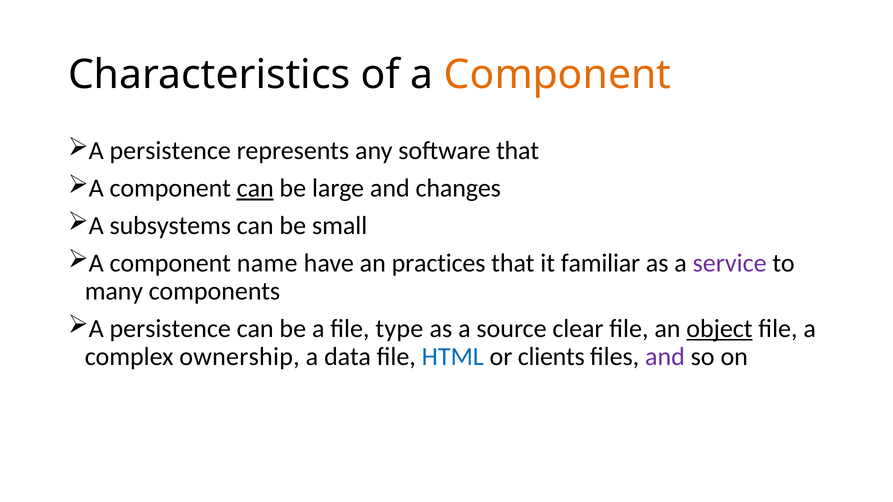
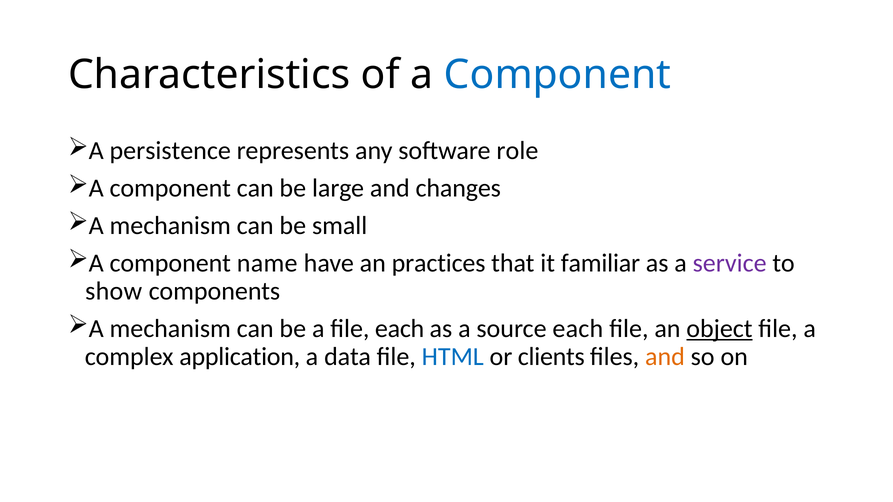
Component colour: orange -> blue (558, 75)
software that: that -> role (517, 151)
can underline: present -> none (255, 188)
subsystems: subsystems -> mechanism (170, 226)
many: many -> show (114, 291)
persistence: persistence -> mechanism (170, 329)
file type: type -> each (400, 329)
source clear: clear -> each (578, 329)
ownership: ownership -> application (240, 357)
and colour: purple -> orange (665, 357)
